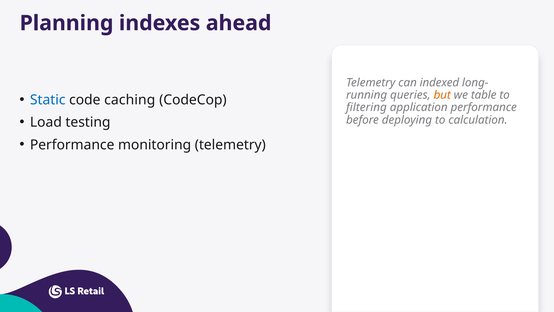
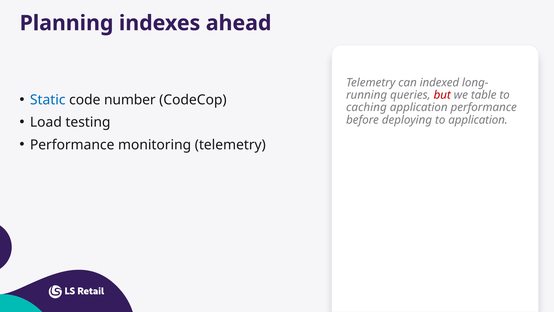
but colour: orange -> red (442, 95)
caching: caching -> number (130, 100)
filtering: filtering -> caching (366, 107)
to calculation: calculation -> application (478, 120)
